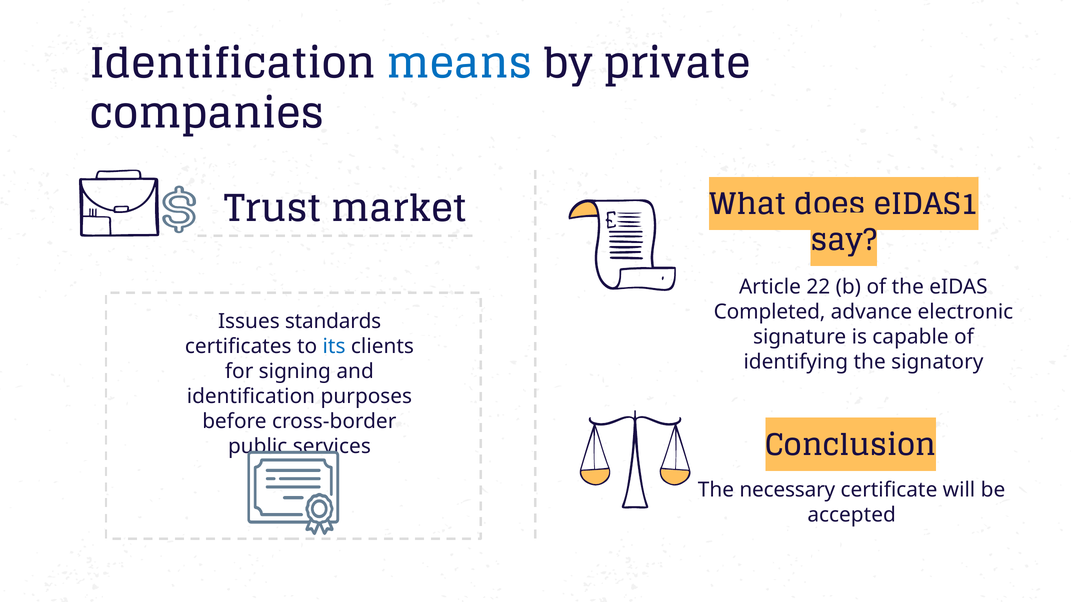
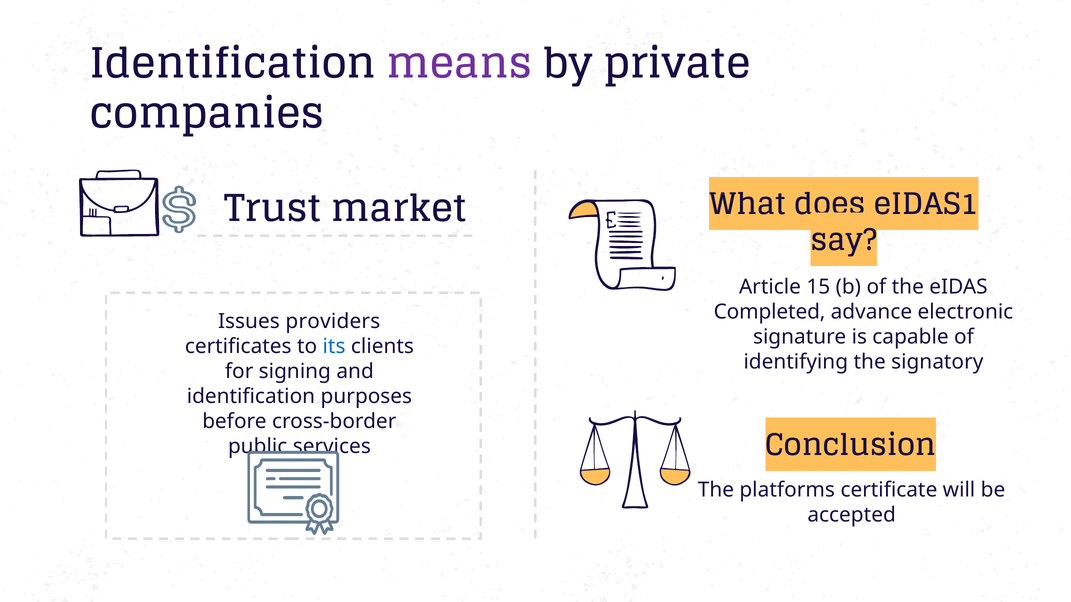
means colour: blue -> purple (460, 64)
22: 22 -> 15 (818, 287)
standards: standards -> providers (333, 322)
necessary: necessary -> platforms (787, 490)
